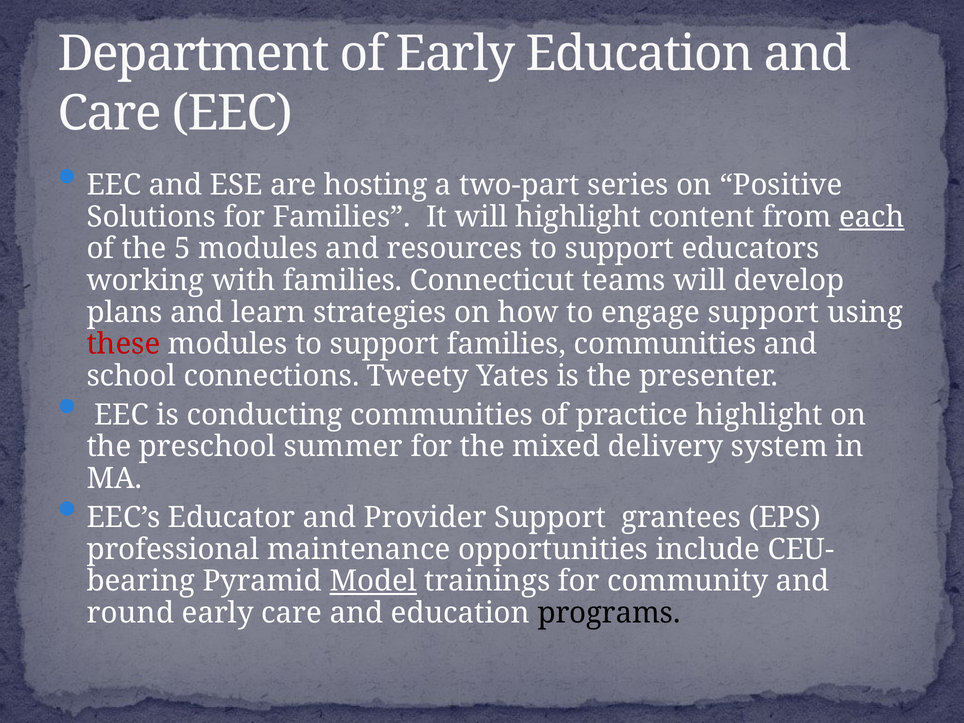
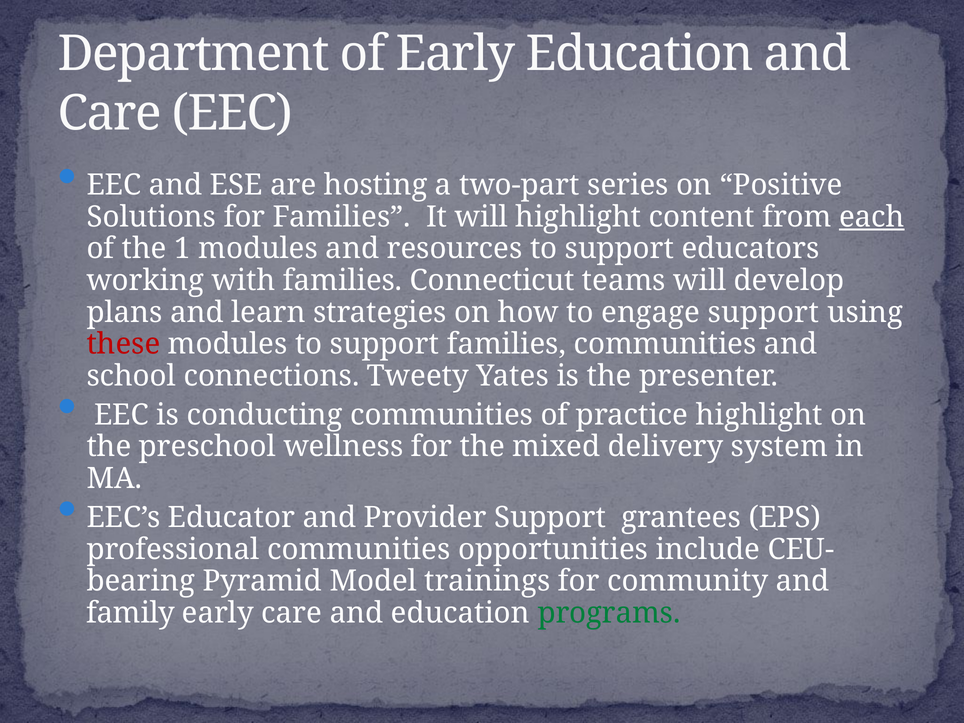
5: 5 -> 1 (182, 249)
summer: summer -> wellness (343, 447)
professional maintenance: maintenance -> communities (359, 549)
Model underline: present -> none (373, 581)
round: round -> family (131, 613)
programs colour: black -> green (609, 613)
